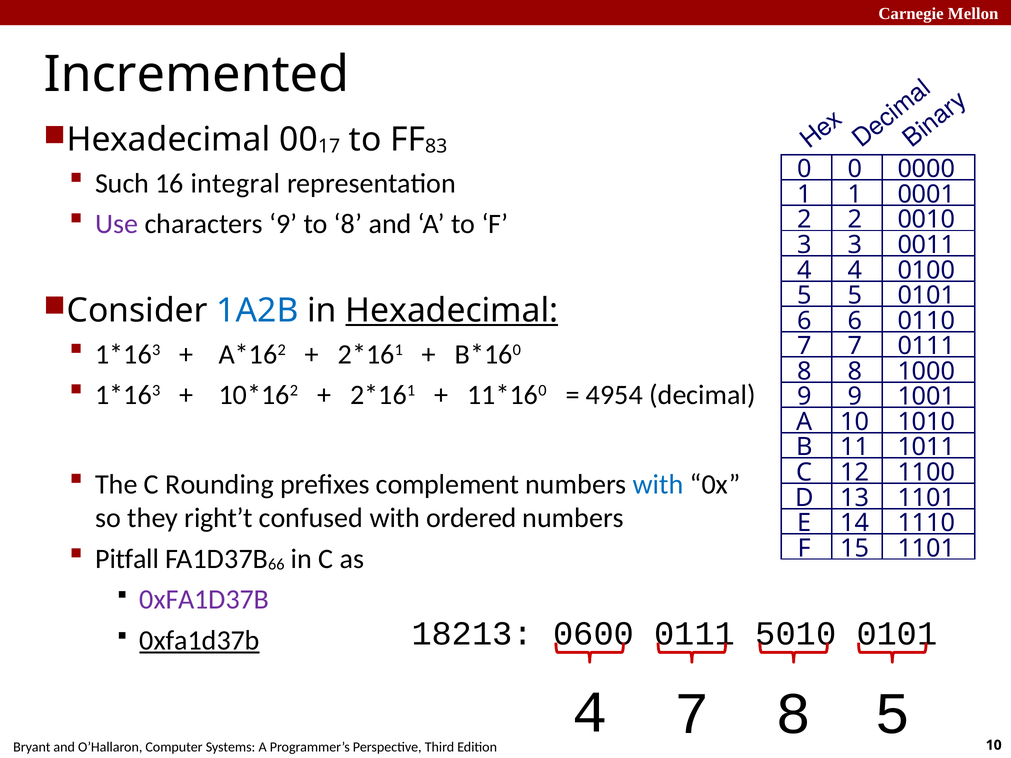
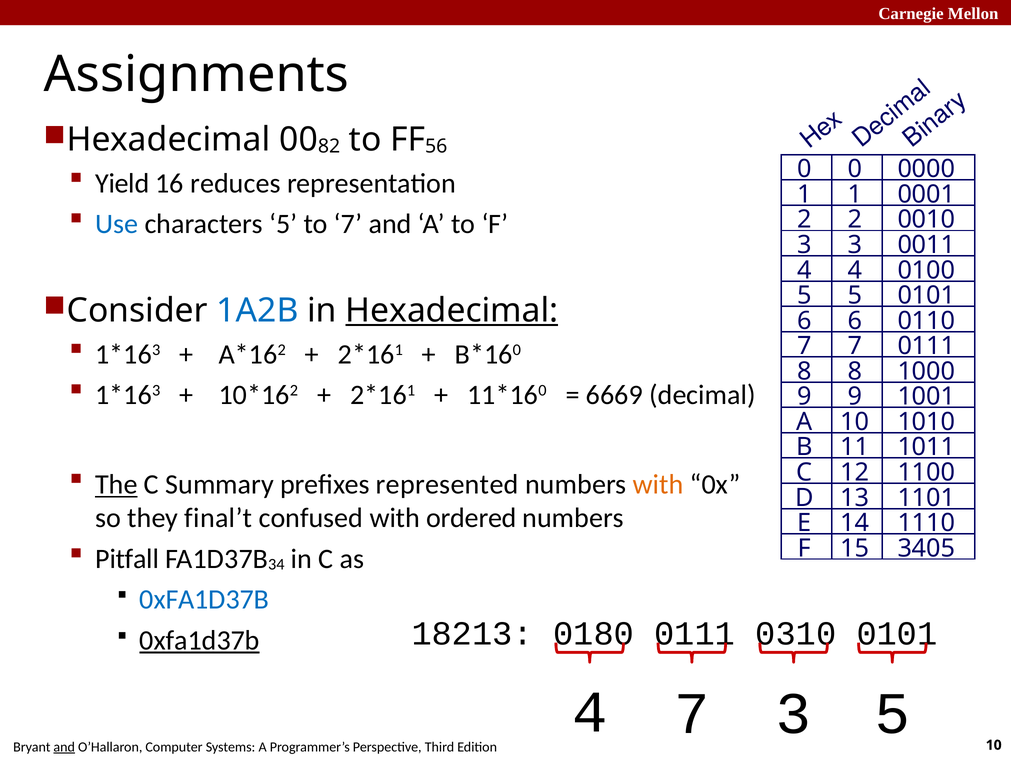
Incremented: Incremented -> Assignments (196, 75)
17: 17 -> 82 (329, 146)
83: 83 -> 56 (436, 146)
Such: Such -> Yield (122, 183)
integral: integral -> reduces (235, 183)
Use colour: purple -> blue (117, 224)
characters 9: 9 -> 5 (283, 224)
to 8: 8 -> 7 (348, 224)
4954: 4954 -> 6669 (614, 395)
The underline: none -> present (116, 485)
Rounding: Rounding -> Summary (220, 485)
complement: complement -> represented (447, 485)
with colour: blue -> orange (658, 485)
right’t: right’t -> final’t (218, 518)
15 1101: 1101 -> 3405 (926, 548)
66: 66 -> 34 (276, 565)
0xFA1D37B colour: purple -> blue (204, 600)
0600: 0600 -> 0180 (594, 634)
5010: 5010 -> 0310 (796, 634)
7 8: 8 -> 3 (794, 714)
and underline: none -> present (64, 747)
